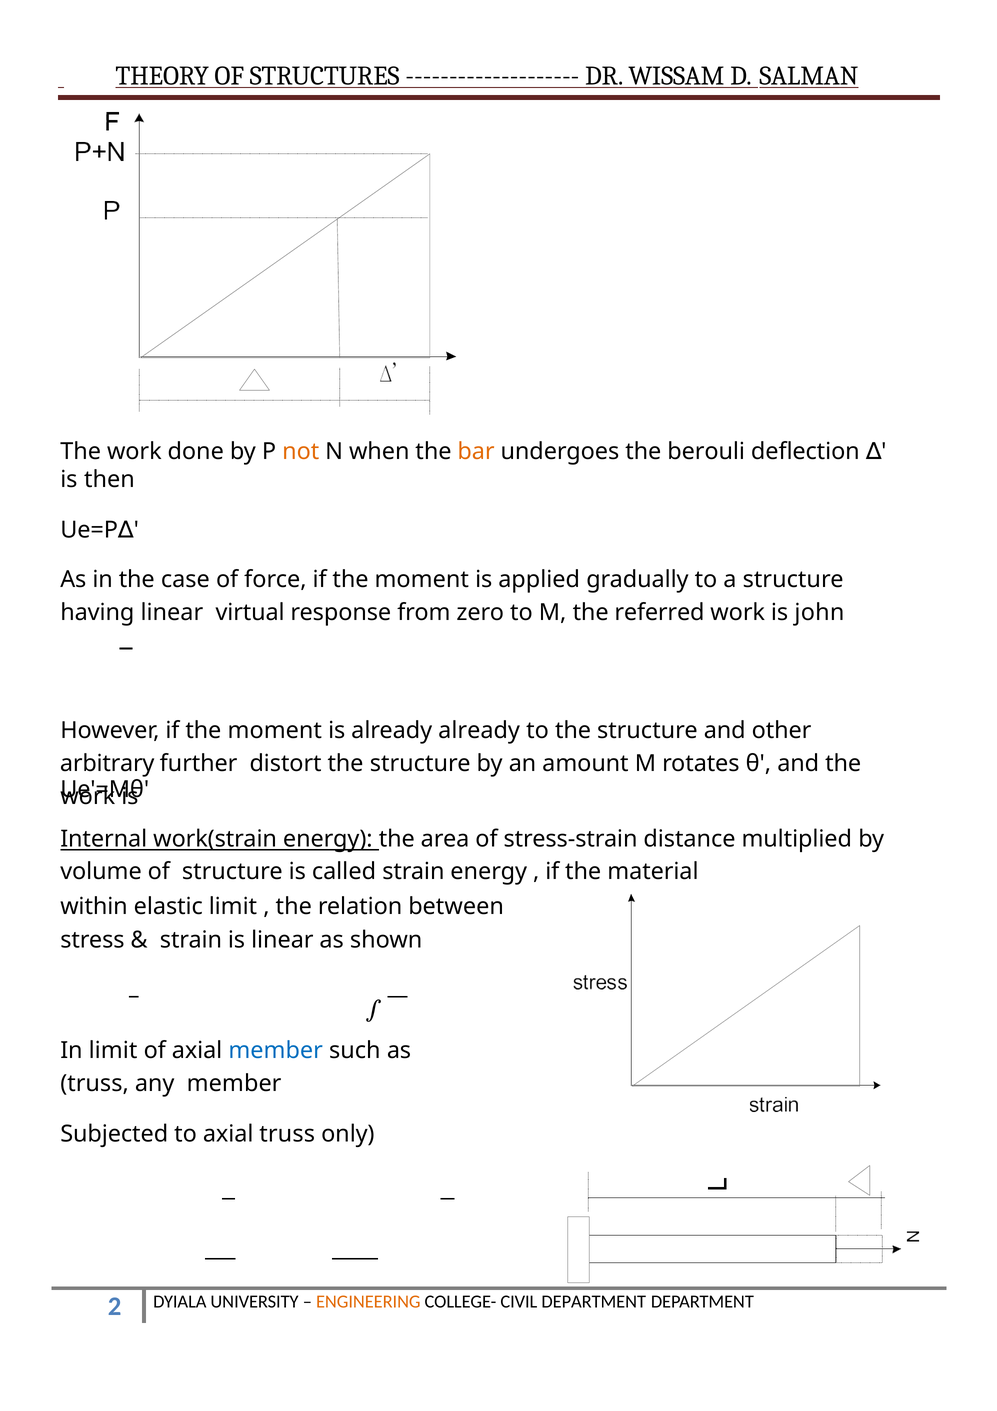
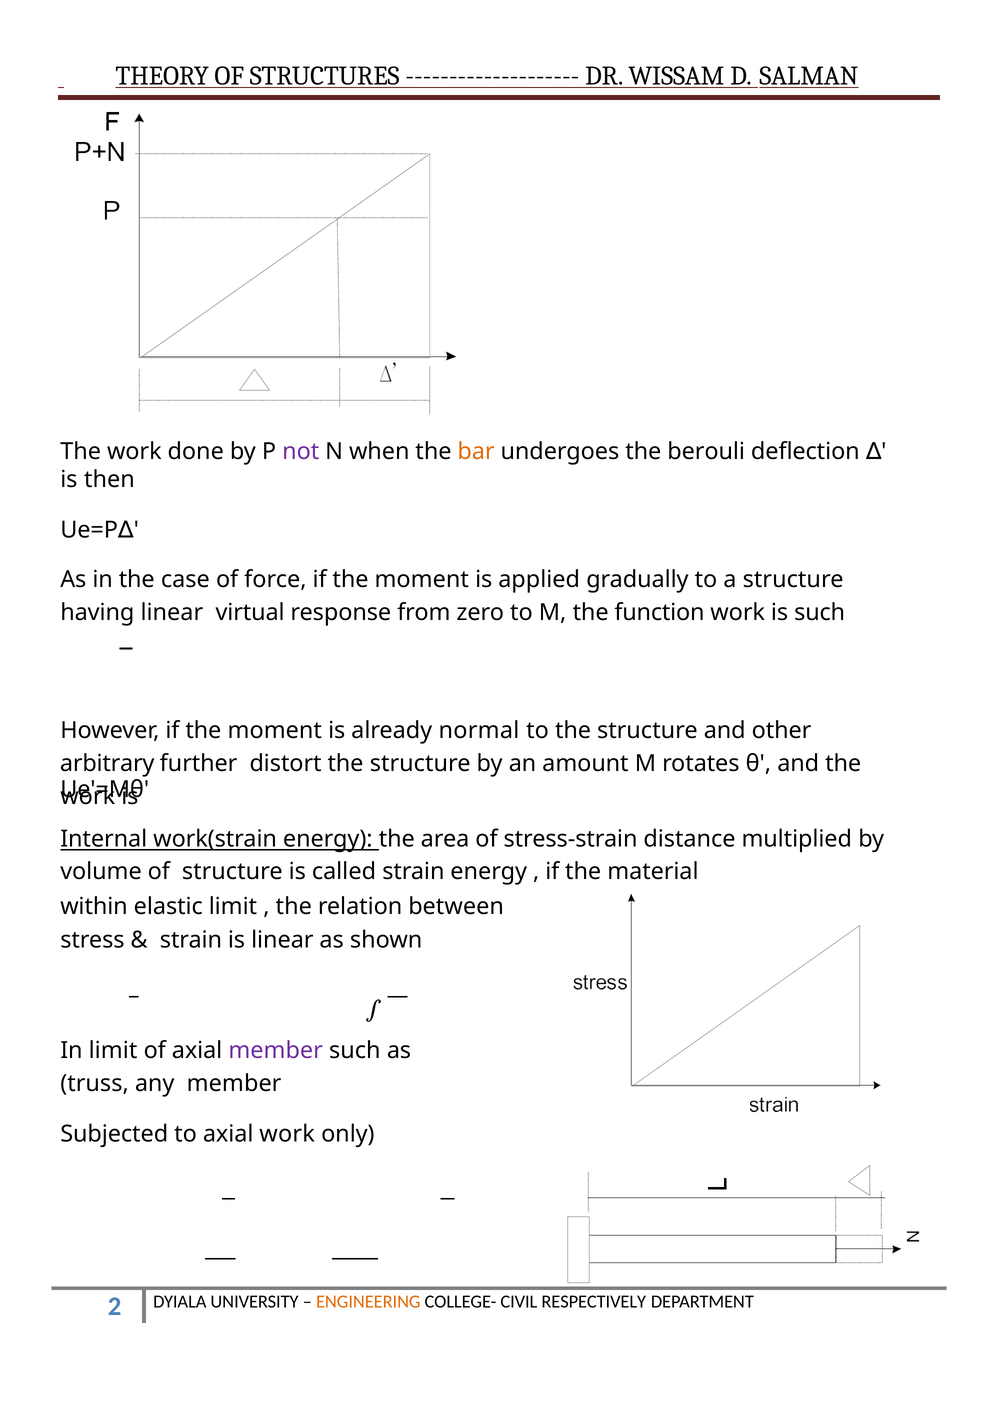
not colour: orange -> purple (301, 451)
referred: referred -> function (660, 612)
is john: john -> such (820, 612)
already already: already -> normal (479, 731)
member colour: blue -> purple (276, 1051)
axial truss: truss -> work (287, 1134)
CIVIL DEPARTMENT: DEPARTMENT -> RESPECTIVELY (594, 1302)
